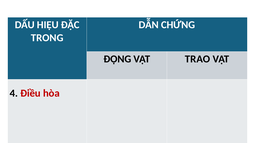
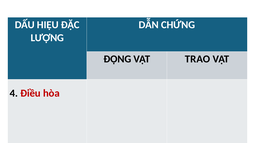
TRONG: TRONG -> LƯỢNG (47, 38)
